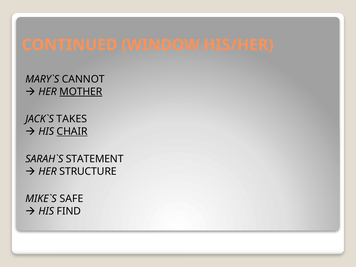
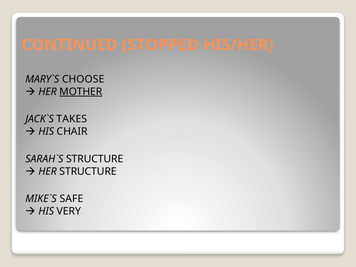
WINDOW: WINDOW -> STOPPED (160, 45)
CANNOT: CANNOT -> CHOOSE (83, 79)
CHAIR underline: present -> none (72, 132)
STATEMENT: STATEMENT -> STRUCTURE (95, 159)
FIND: FIND -> VERY (69, 211)
